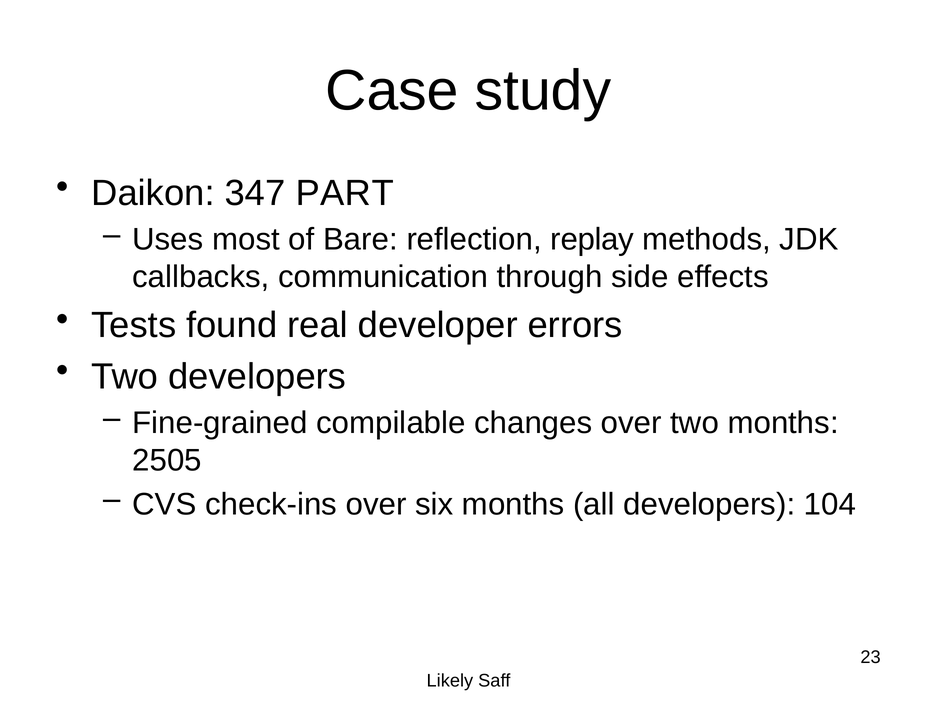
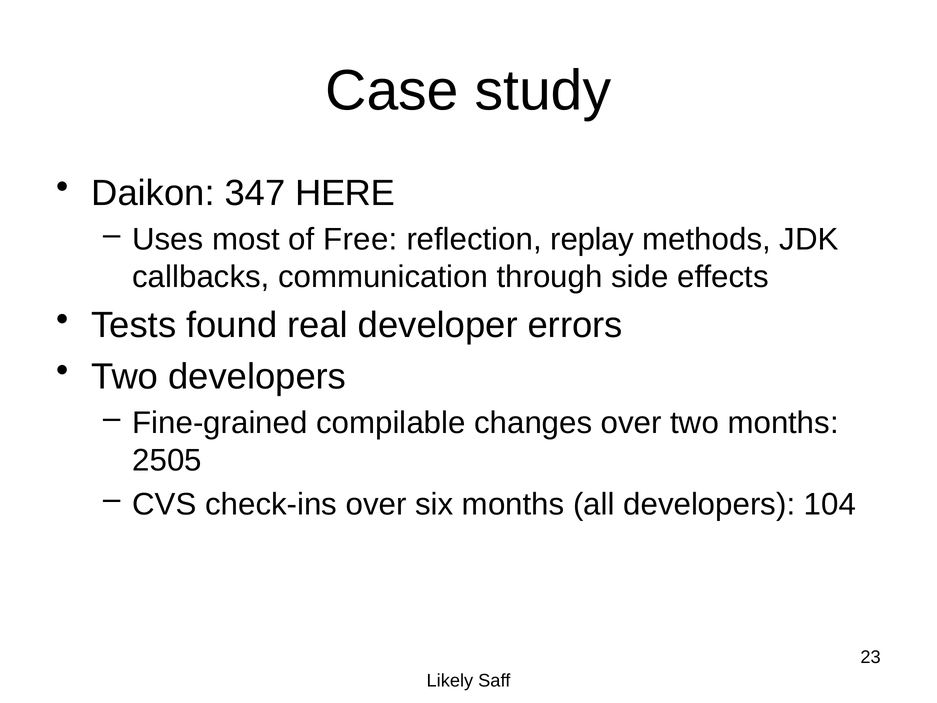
PART: PART -> HERE (345, 193)
Bare: Bare -> Free (360, 240)
